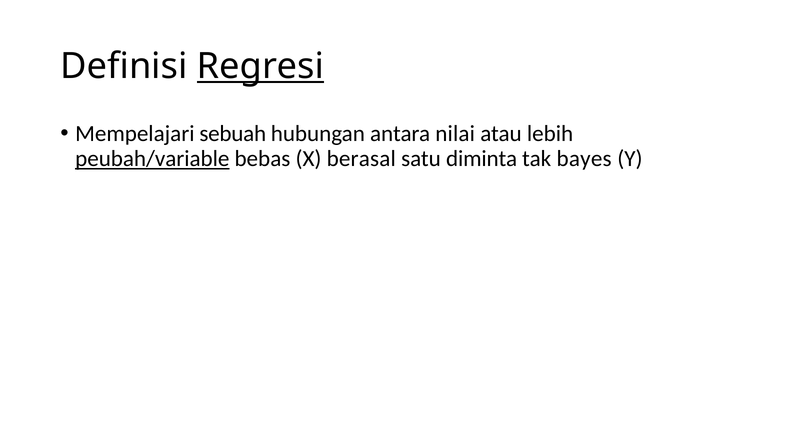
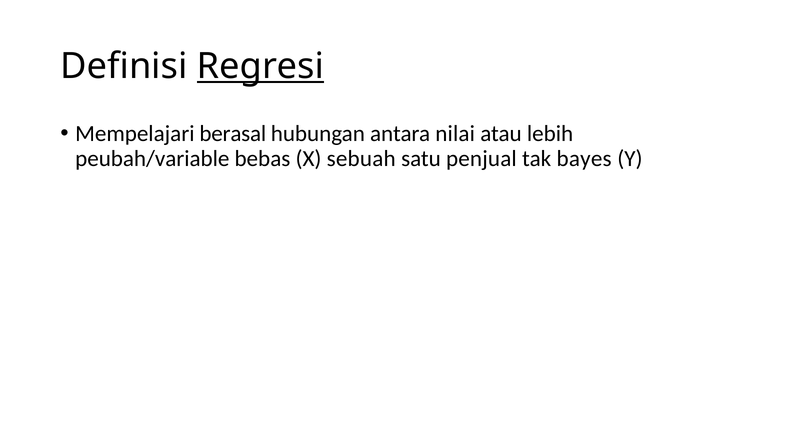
sebuah: sebuah -> berasal (233, 134)
peubah/variable underline: present -> none (152, 159)
berasal: berasal -> sebuah (361, 159)
diminta: diminta -> penjual (481, 159)
